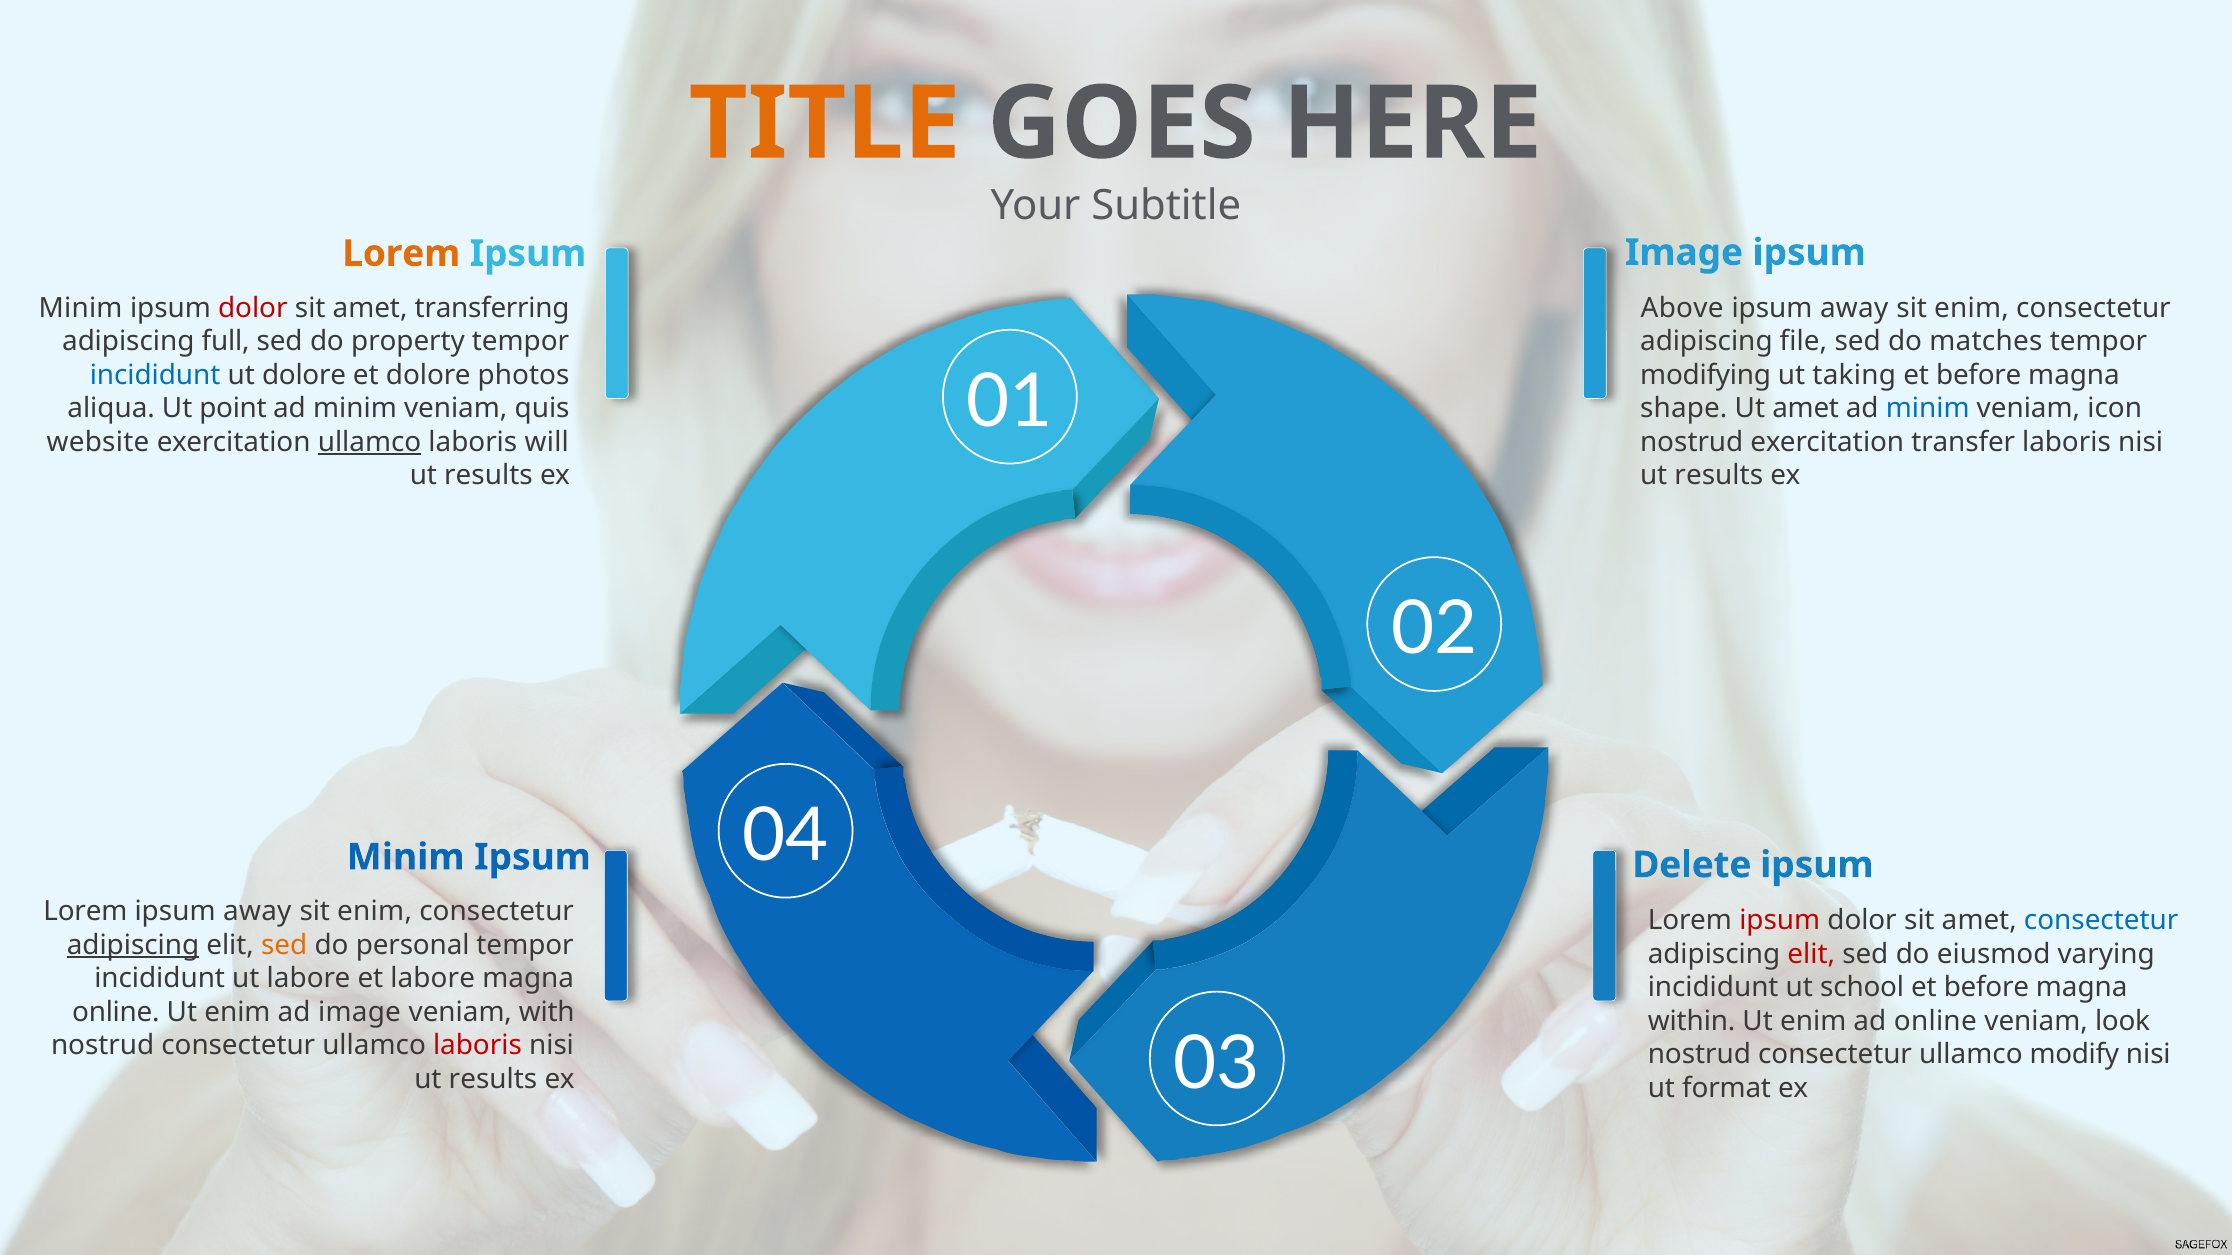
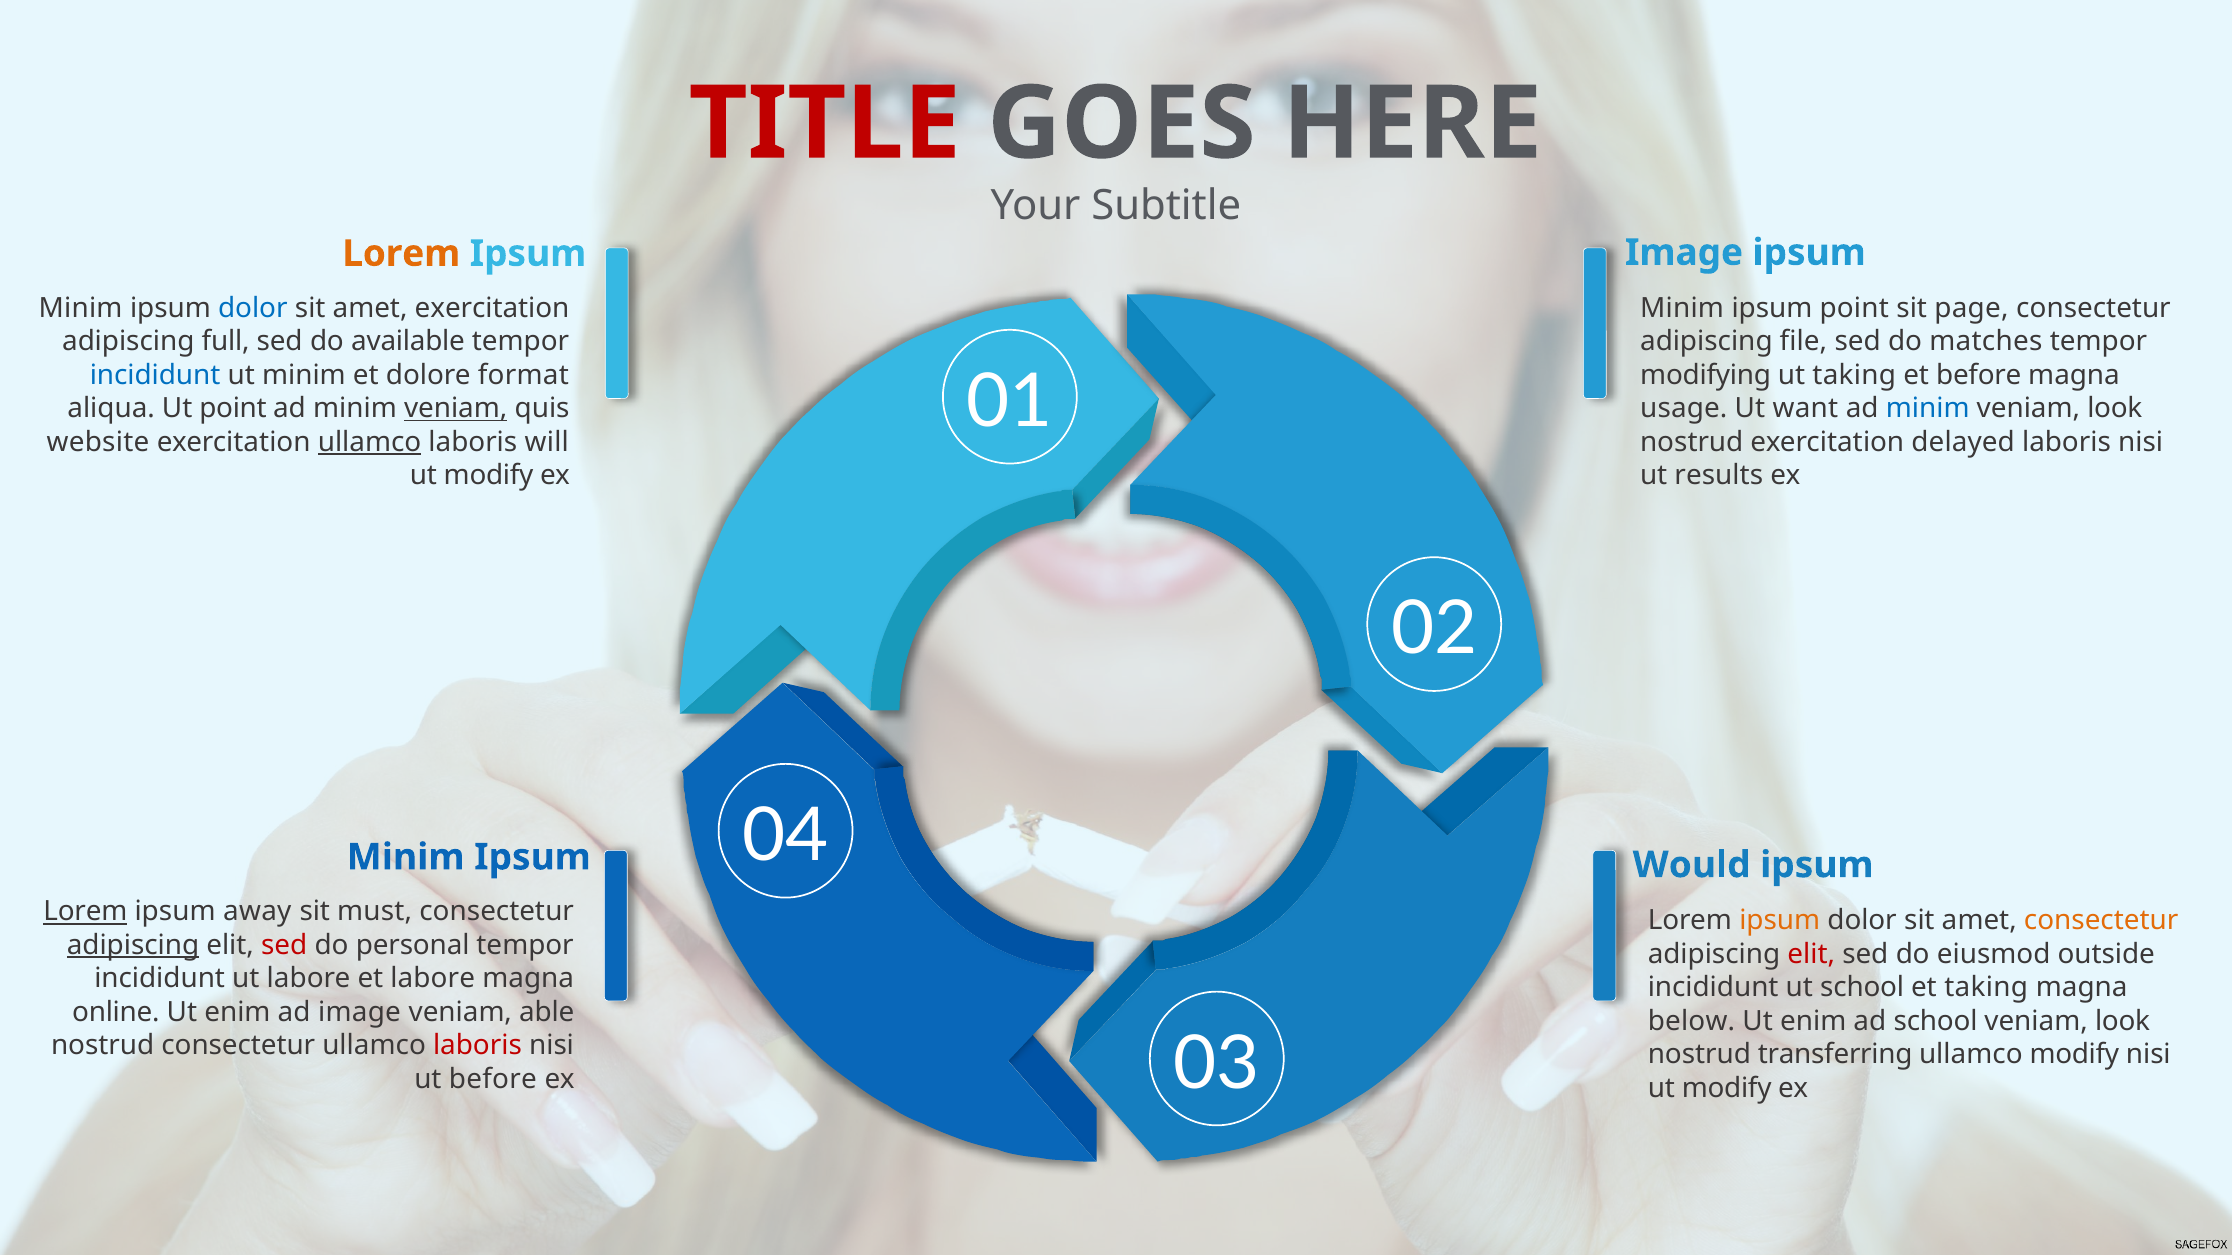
TITLE colour: orange -> red (825, 124)
dolor colour: red -> blue (253, 308)
amet transferring: transferring -> exercitation (492, 308)
Above: Above -> Minim (1682, 308)
away: away -> point (1854, 308)
enim: enim -> page (1971, 308)
property: property -> available (408, 342)
ut dolore: dolore -> minim (304, 375)
photos: photos -> format (523, 375)
veniam underline: none -> present (456, 409)
shape: shape -> usage (1684, 409)
Ut amet: amet -> want (1805, 409)
icon: icon -> look (2115, 409)
transfer: transfer -> delayed (1963, 442)
results: results -> modify (489, 476)
Delete: Delete -> Would (1692, 865)
Lorem underline: none -> present (85, 912)
enim: enim -> must (375, 912)
ipsum colour: red -> orange (1780, 921)
consectetur colour: blue -> orange (2101, 921)
sed colour: orange -> red (284, 946)
varying: varying -> outside (2106, 954)
before: before -> taking (1986, 988)
with: with -> able (547, 1013)
within: within -> below (1691, 1021)
ad online: online -> school (1936, 1021)
consectetur: consectetur -> transferring (1835, 1055)
results: results -> before (493, 1079)
format: format -> modify (1727, 1088)
